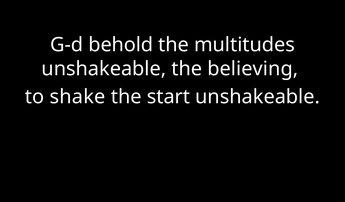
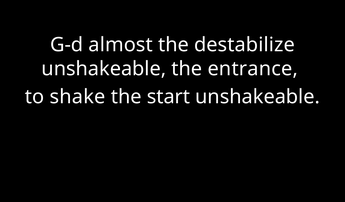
behold: behold -> almost (121, 45)
multitudes: multitudes -> destabilize (244, 45)
believing: believing -> entrance (253, 69)
